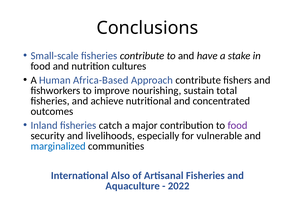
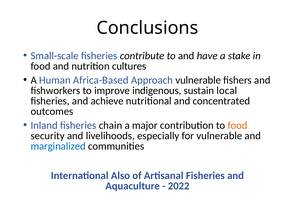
Approach contribute: contribute -> vulnerable (198, 80)
nourishing: nourishing -> indigenous (157, 90)
total: total -> local (227, 90)
catch: catch -> chain (111, 125)
food colour: purple -> orange (238, 125)
